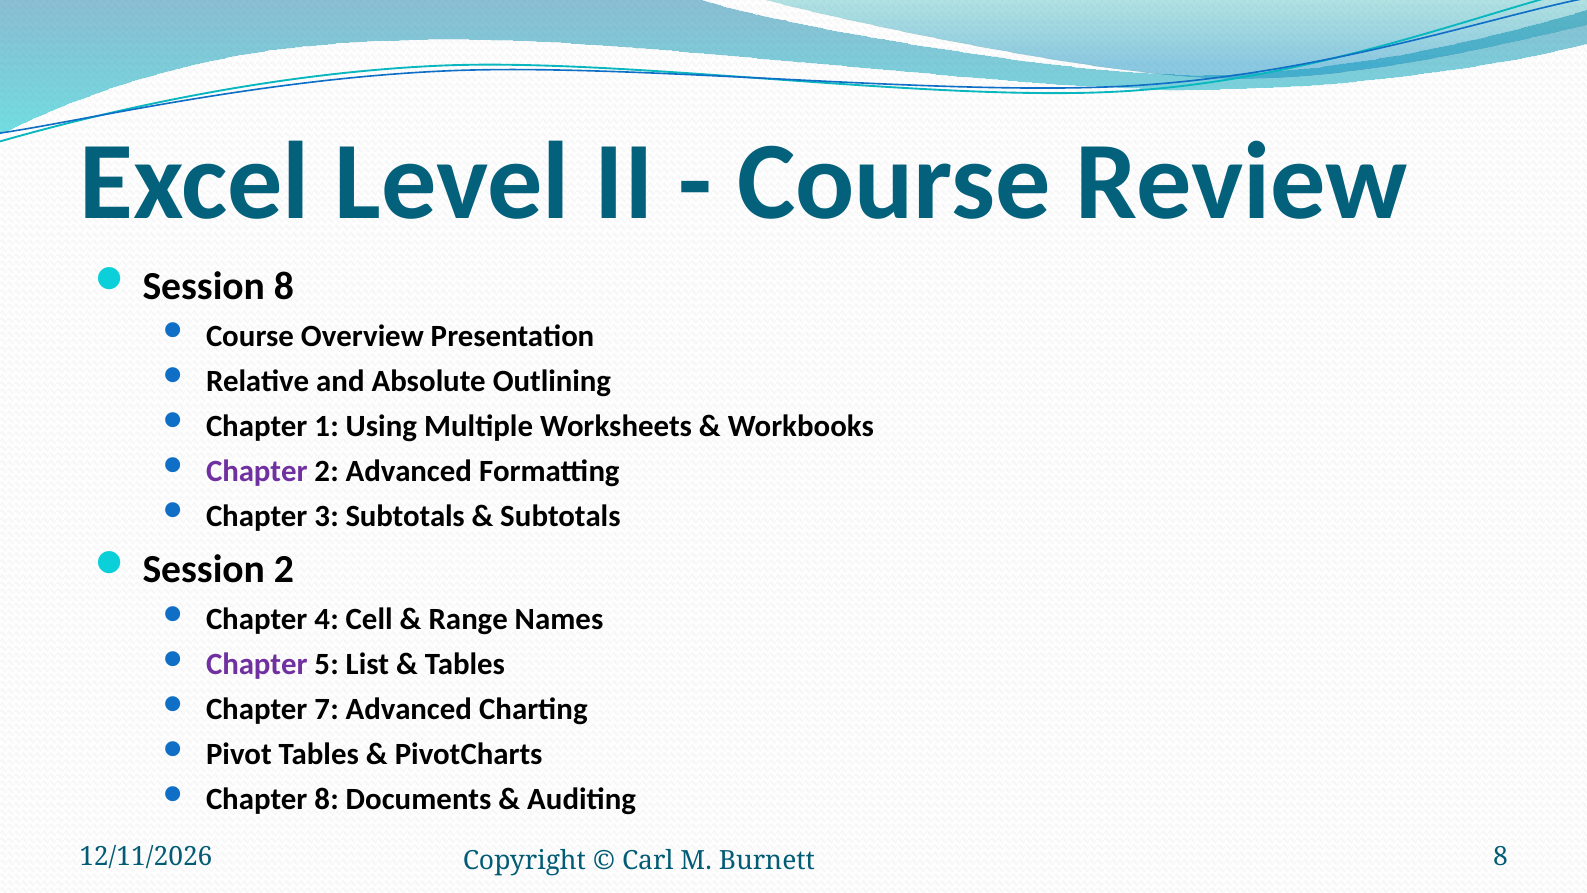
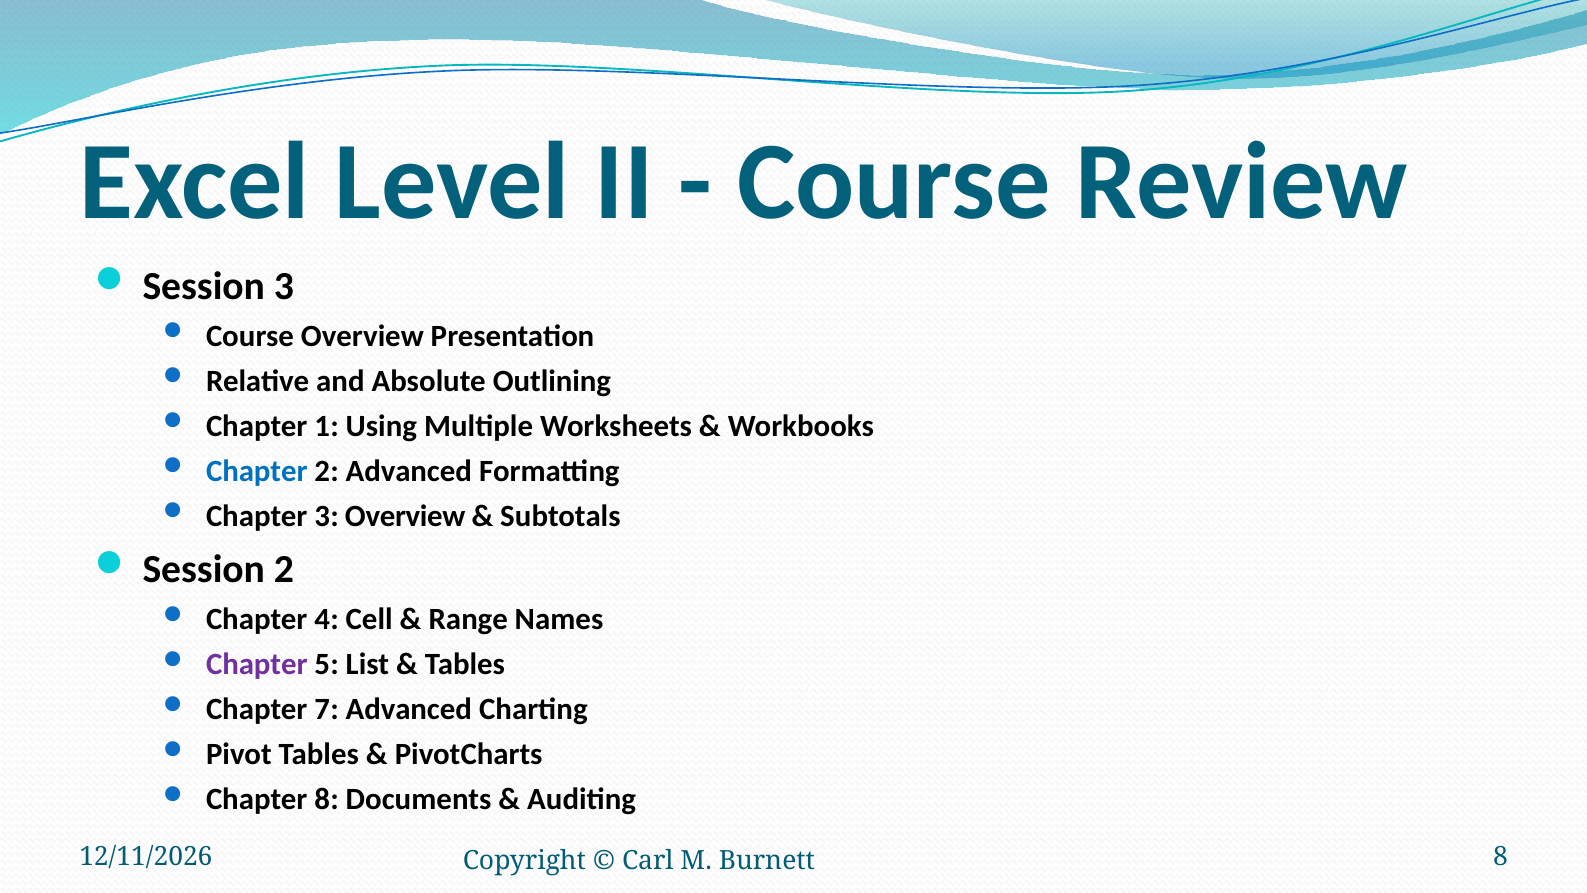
8: 8 -> 3 (284, 286)
Chapter colour: purple -> blue (257, 471)
3 Subtotals: Subtotals -> Overview (405, 516)
